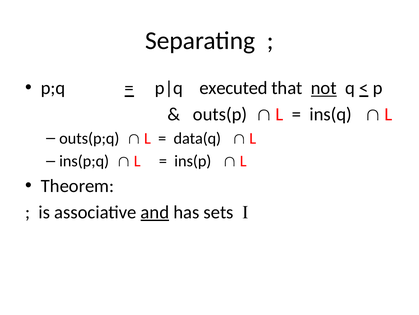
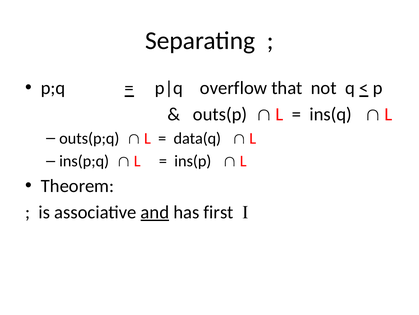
executed: executed -> overflow (234, 88)
not underline: present -> none (324, 88)
sets: sets -> first (219, 212)
